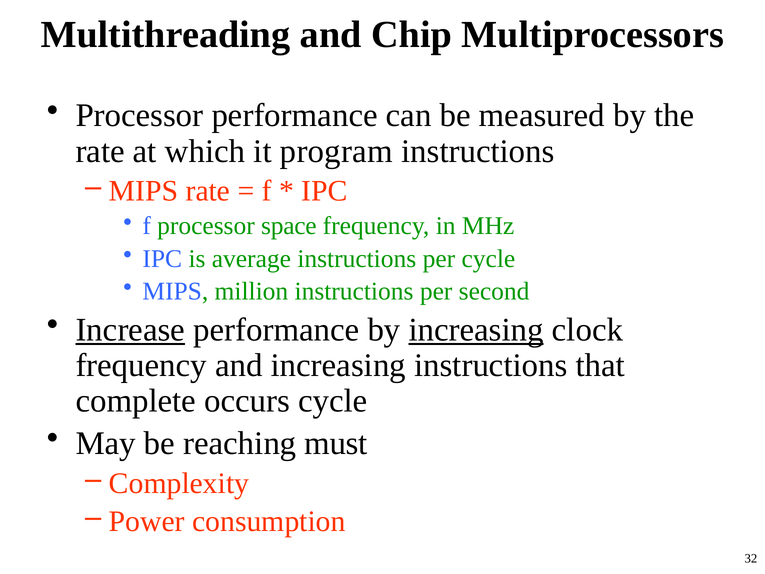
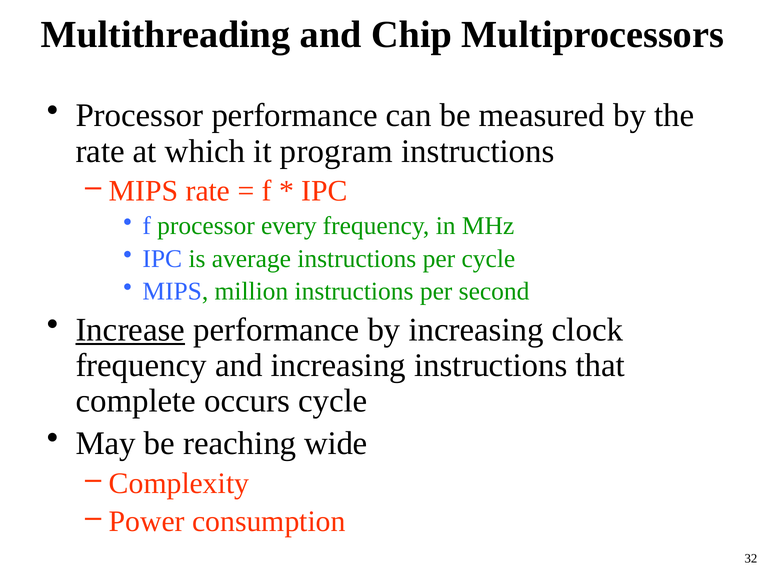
space: space -> every (289, 226)
increasing underline: present -> none (476, 329)
must: must -> wide (336, 443)
